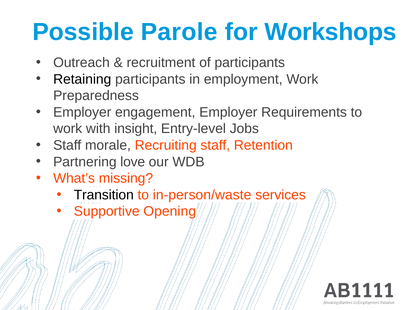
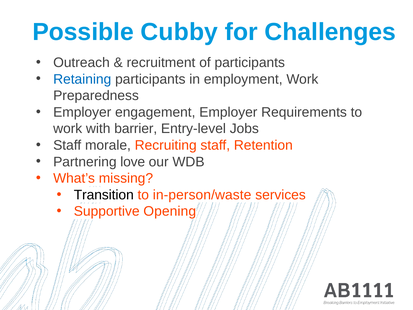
Parole: Parole -> Cubby (179, 32)
Workshops: Workshops -> Challenges (330, 32)
Retaining colour: black -> blue (82, 79)
insight: insight -> barrier (136, 129)
